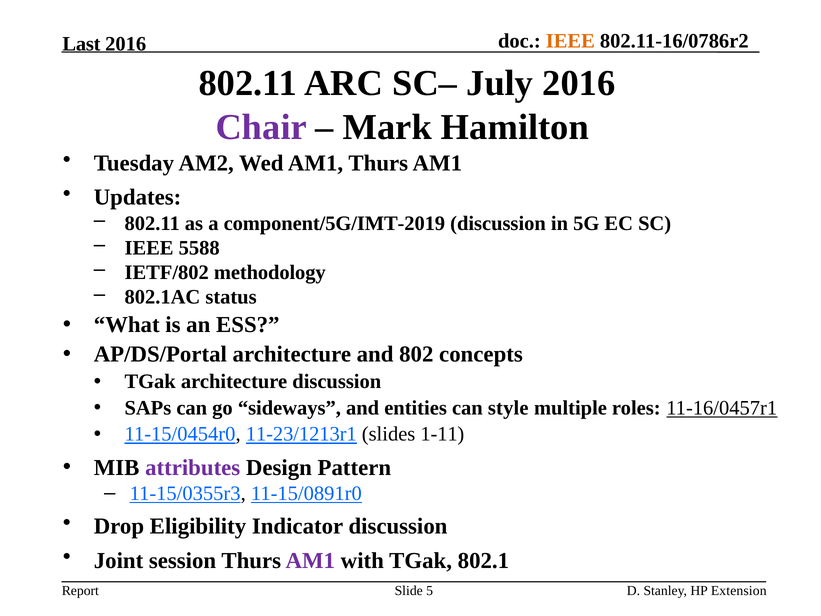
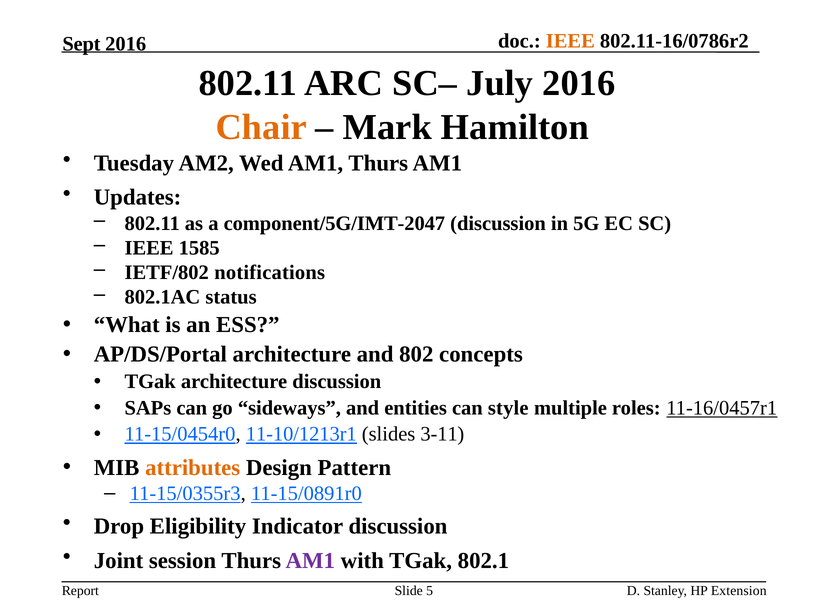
Last: Last -> Sept (81, 44)
Chair colour: purple -> orange (261, 127)
component/5G/IMT-2019: component/5G/IMT-2019 -> component/5G/IMT-2047 (334, 223)
5588: 5588 -> 1585 (199, 248)
methodology: methodology -> notifications (270, 272)
11-23/1213r1: 11-23/1213r1 -> 11-10/1213r1 (301, 434)
1-11: 1-11 -> 3-11 (442, 434)
attributes colour: purple -> orange (193, 467)
